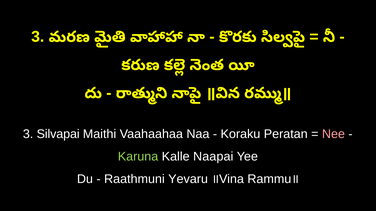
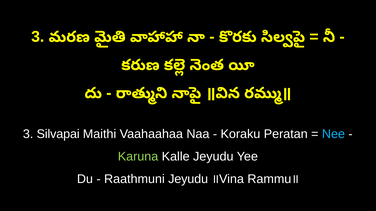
Nee colour: pink -> light blue (333, 134)
Kalle Naapai: Naapai -> Jeyudu (213, 157)
Raathmuni Yevaru: Yevaru -> Jeyudu (188, 179)
